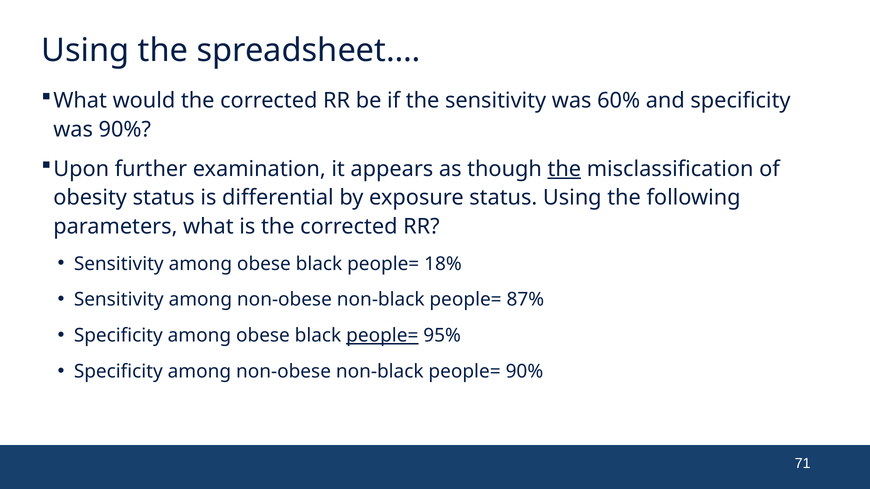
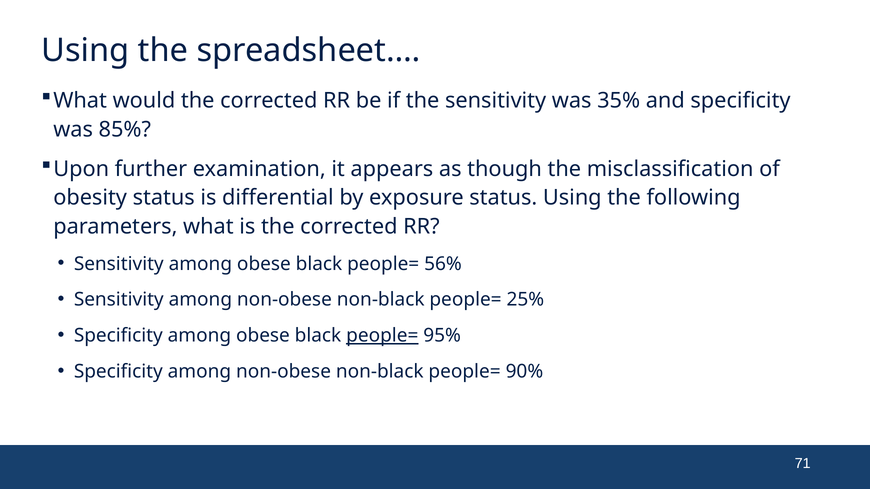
60%: 60% -> 35% (619, 101)
was 90%: 90% -> 85% (125, 130)
the underline: present -> none (564, 169)
18%: 18% -> 56% (443, 264)
87%: 87% -> 25% (525, 300)
